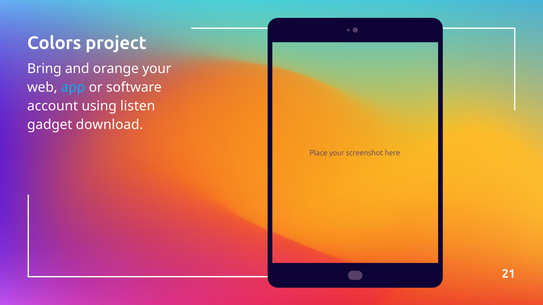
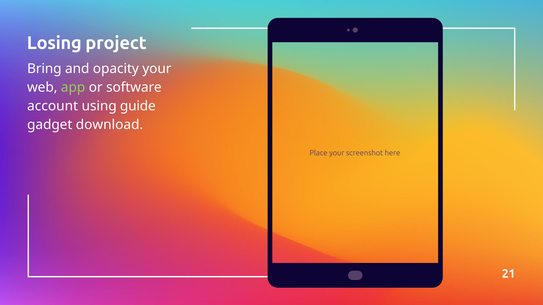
Colors: Colors -> Losing (54, 43)
orange: orange -> opacity (116, 69)
app colour: light blue -> light green (73, 87)
listen: listen -> guide (138, 106)
